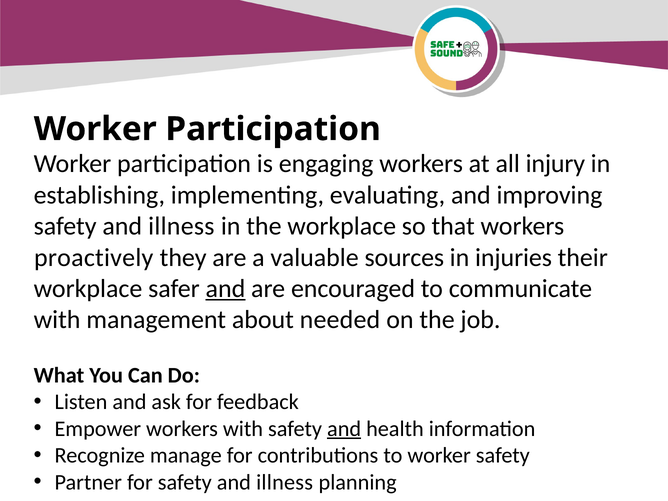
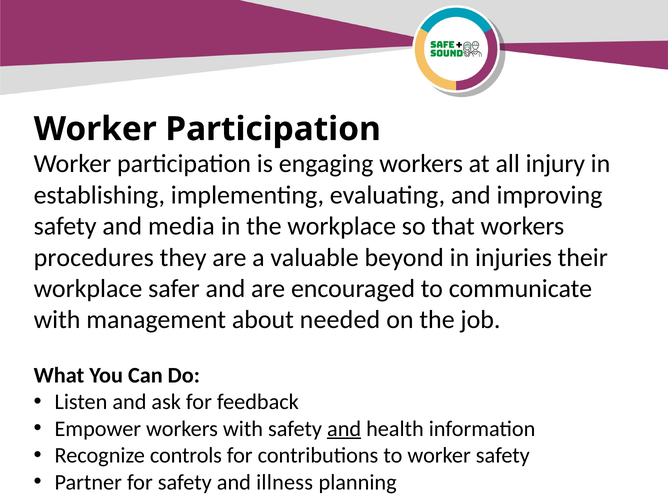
illness: illness -> media (181, 226)
proactively: proactively -> procedures (94, 257)
sources: sources -> beyond (404, 257)
and underline: present -> none (225, 289)
manage: manage -> controls (186, 455)
